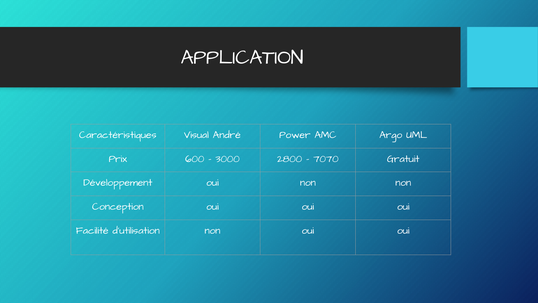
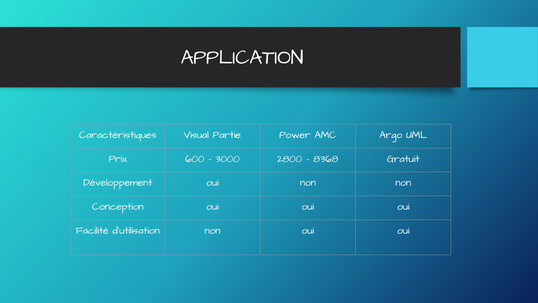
André: André -> Partie (227, 135)
7070: 7070 -> 8368 (326, 159)
